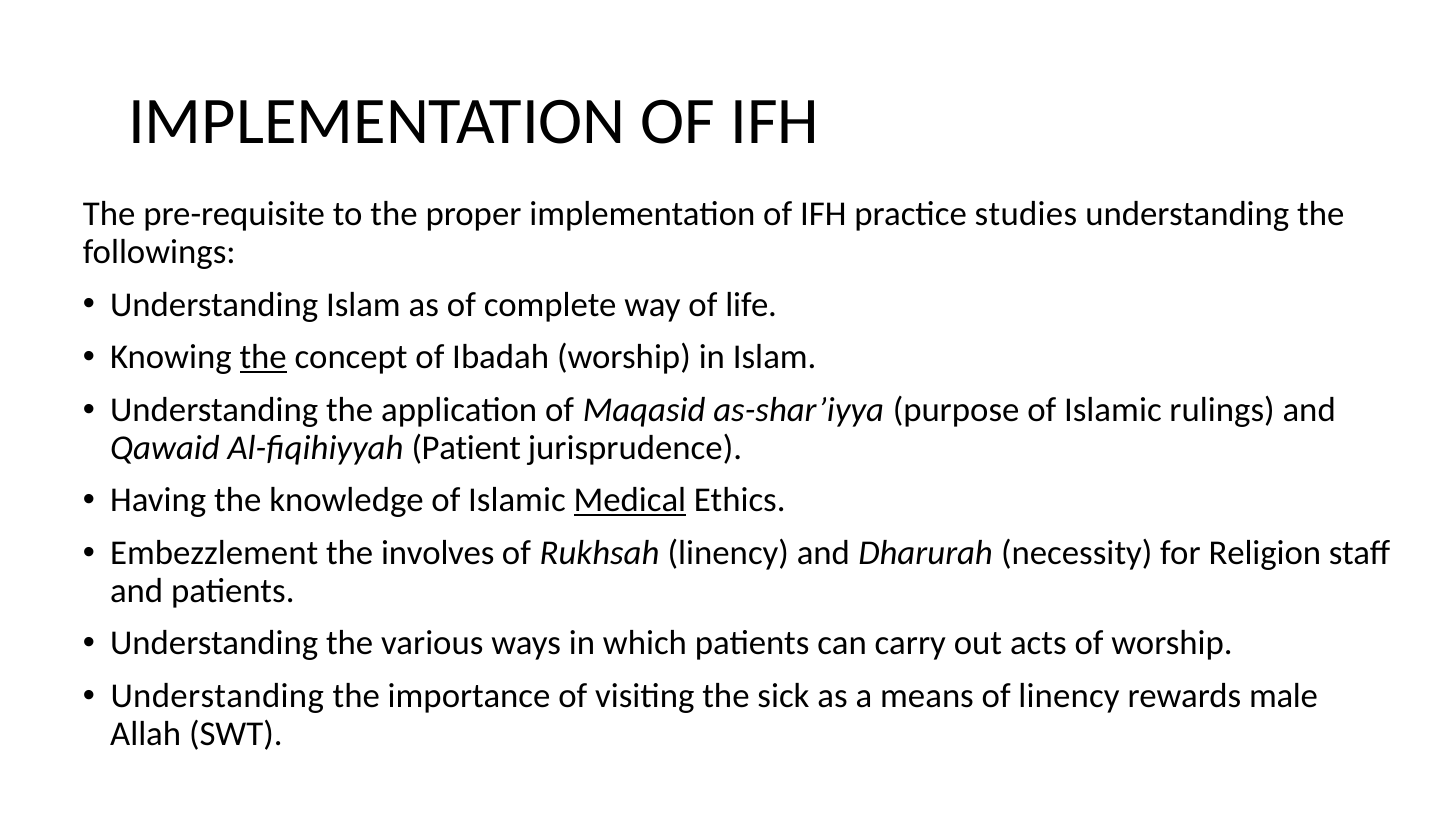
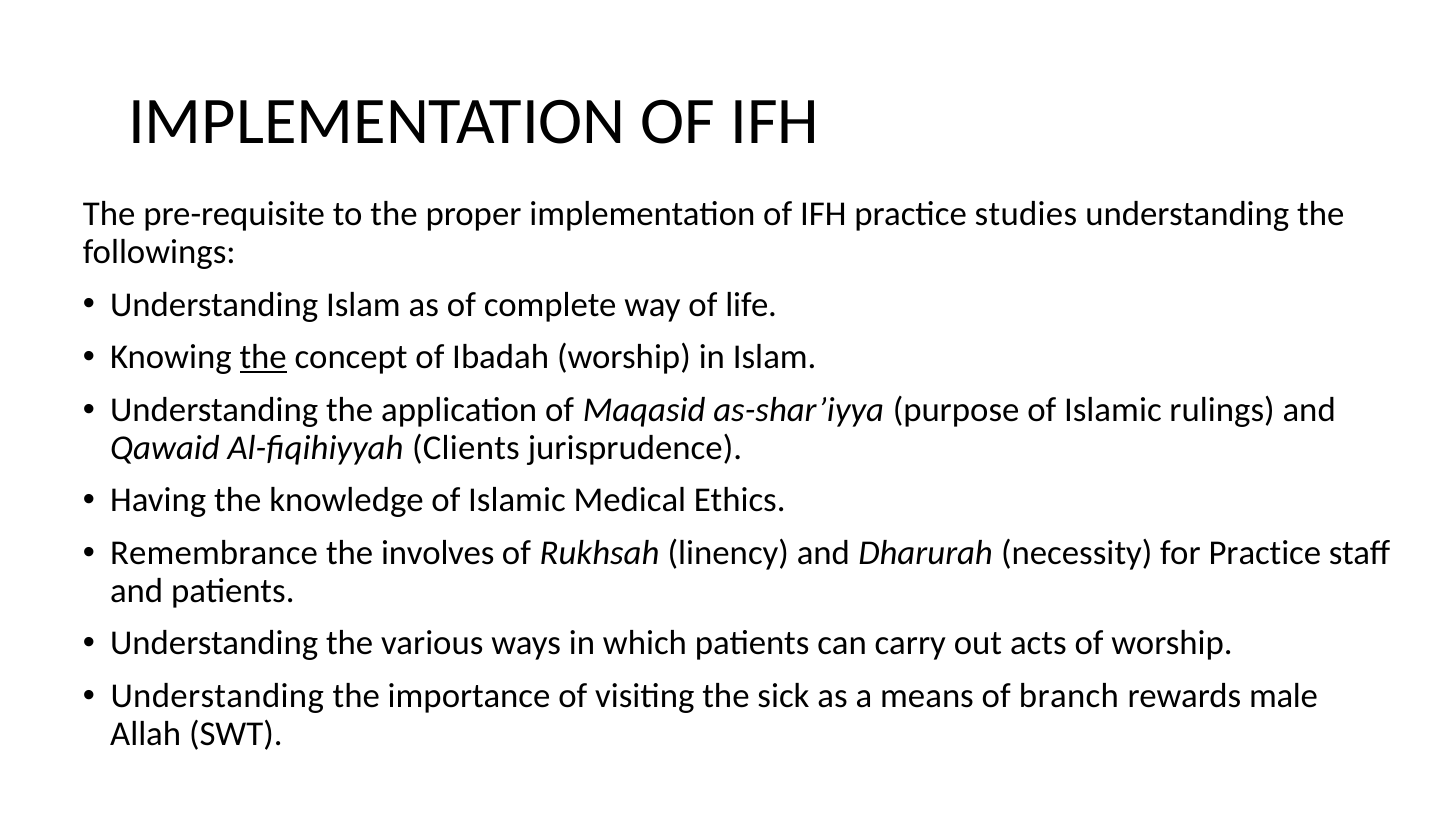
Patient: Patient -> Clients (466, 448)
Medical underline: present -> none (630, 501)
Embezzlement: Embezzlement -> Remembrance (214, 553)
for Religion: Religion -> Practice (1265, 553)
of linency: linency -> branch (1069, 696)
